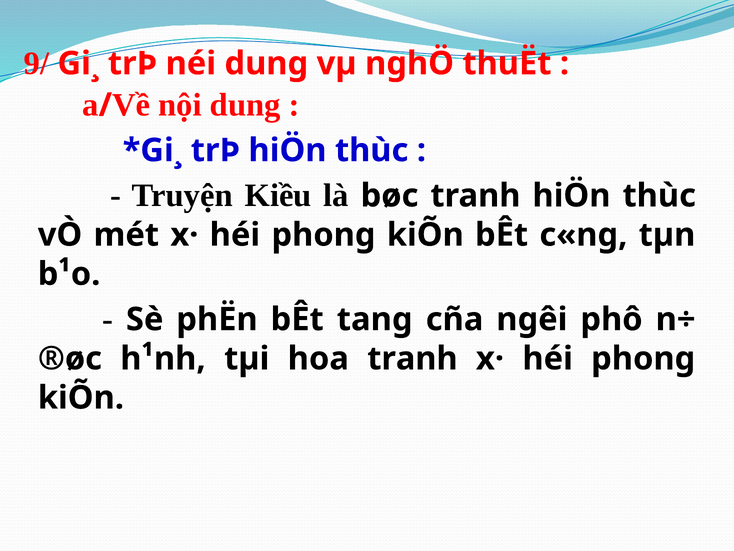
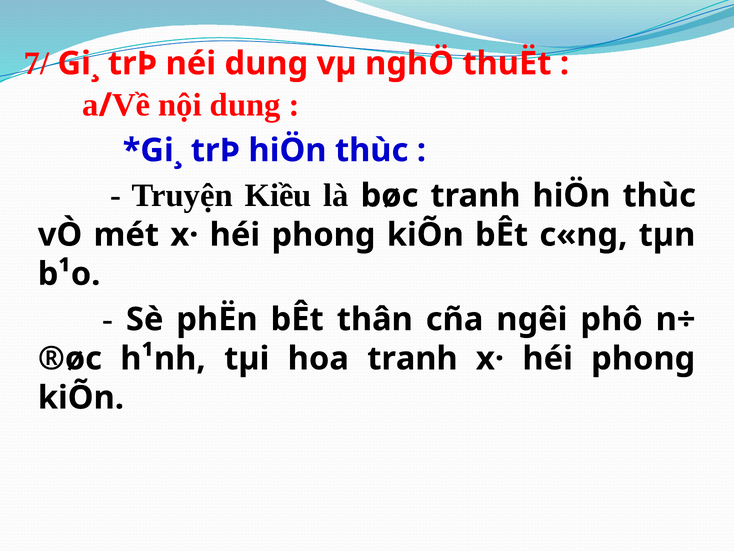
9/: 9/ -> 7/ (37, 63)
tang: tang -> thân (375, 319)
